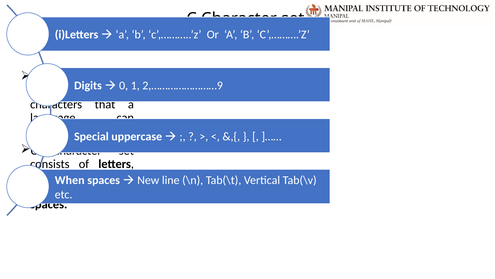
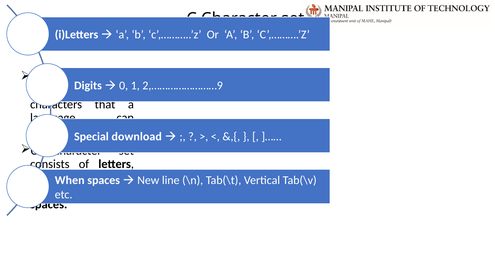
uppercase: uppercase -> download (137, 136)
